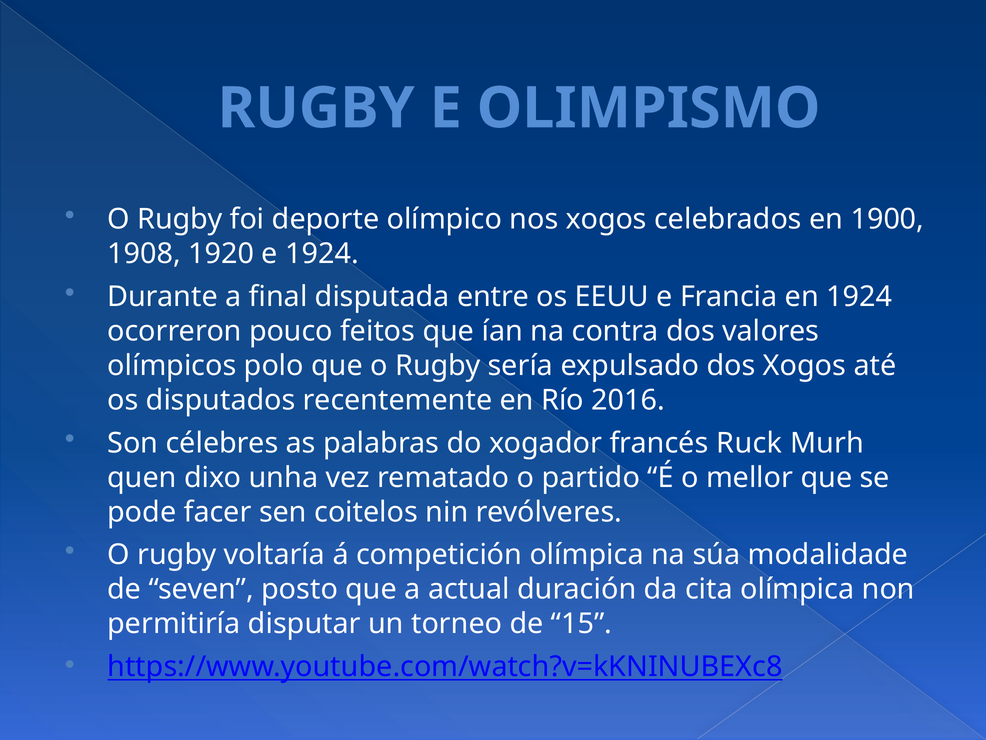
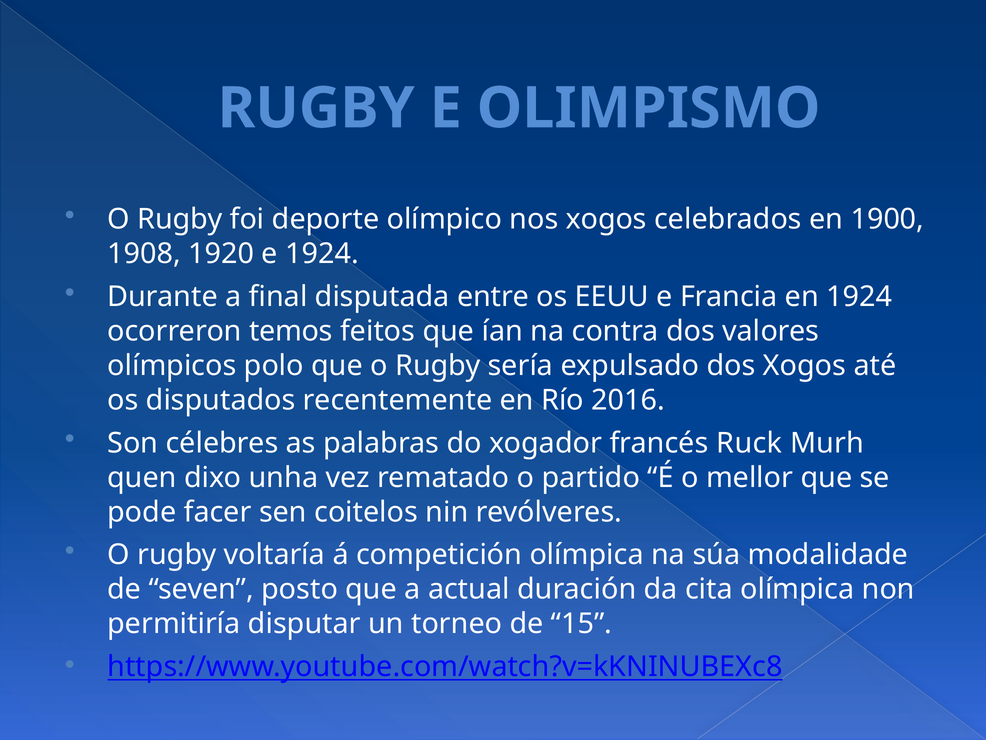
pouco: pouco -> temos (291, 331)
